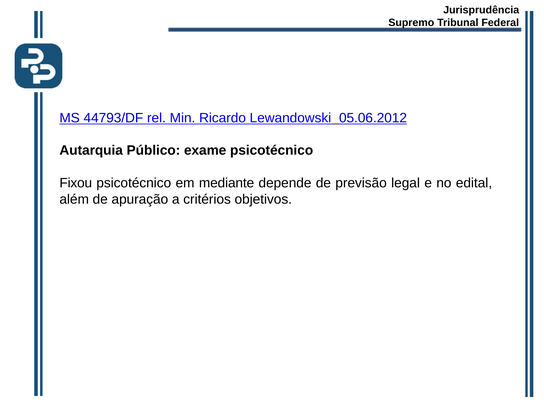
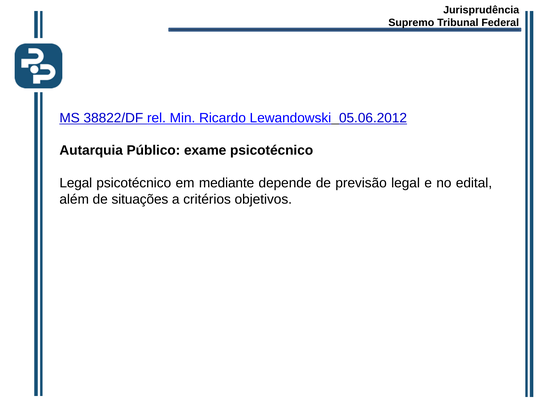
44793/DF: 44793/DF -> 38822/DF (113, 118)
Fixou: Fixou -> Legal (76, 183)
apuração: apuração -> situações (140, 199)
